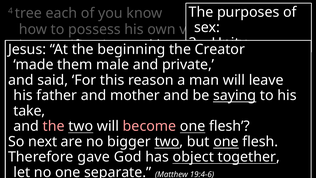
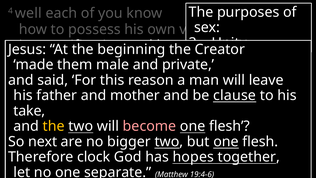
tree: tree -> well (28, 13)
saying: saying -> clause (235, 95)
the colour: pink -> yellow (54, 126)
gave: gave -> clock (94, 157)
object: object -> hopes (193, 157)
